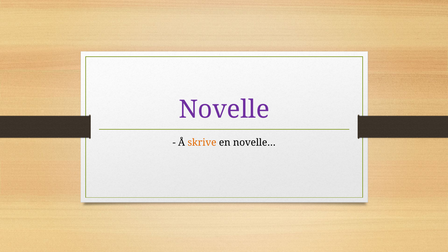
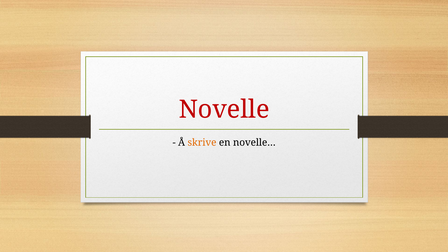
Novelle colour: purple -> red (224, 109)
